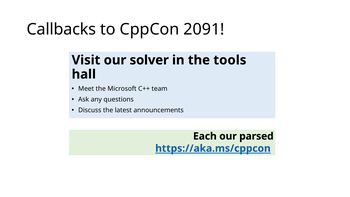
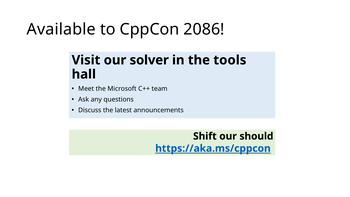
Callbacks: Callbacks -> Available (61, 29)
2091: 2091 -> 2086 (204, 29)
Each: Each -> Shift (205, 136)
parsed: parsed -> should (256, 136)
